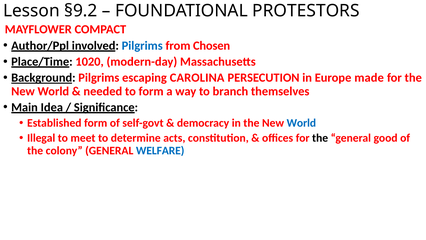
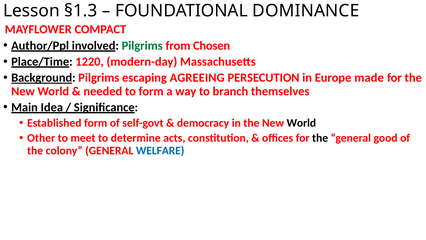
§9.2: §9.2 -> §1.3 (81, 11)
PROTESTORS: PROTESTORS -> DOMINANCE (306, 11)
Pilgrims colour: blue -> green (142, 46)
1020: 1020 -> 1220 (90, 62)
CAROLINA: CAROLINA -> AGREEING (197, 78)
World colour: blue -> black (301, 123)
Illegal: Illegal -> Other (41, 138)
